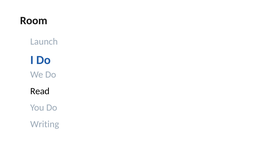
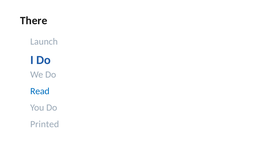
Room: Room -> There (34, 21)
Read colour: black -> blue (40, 91)
Writing: Writing -> Printed (45, 124)
